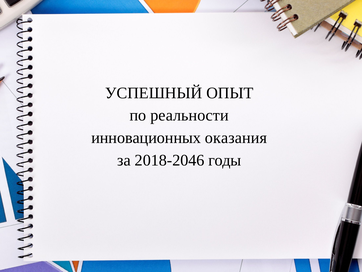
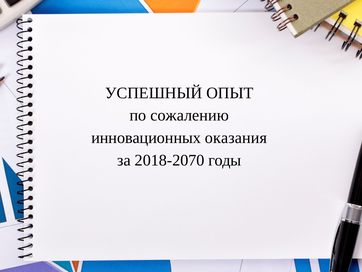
реальности: реальности -> сожалению (190, 115)
2018-2046: 2018-2046 -> 2018-2070 (170, 160)
